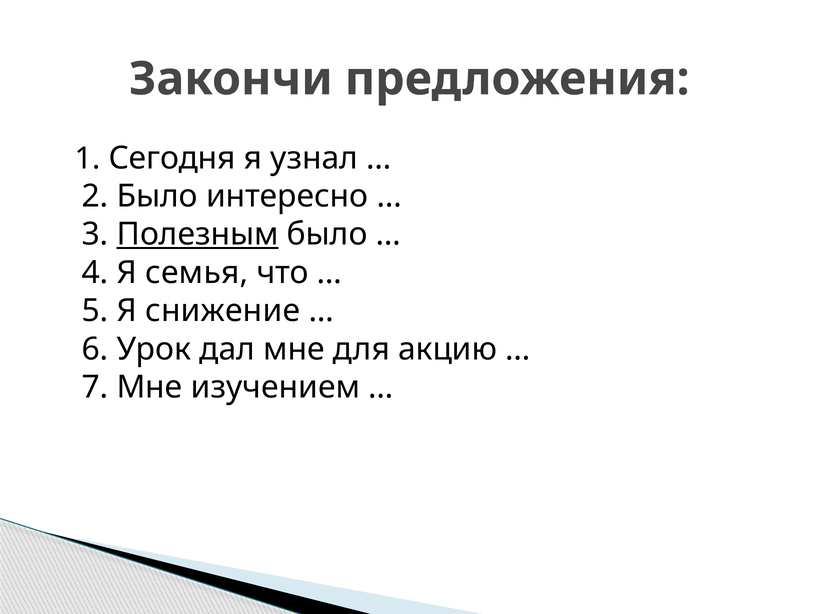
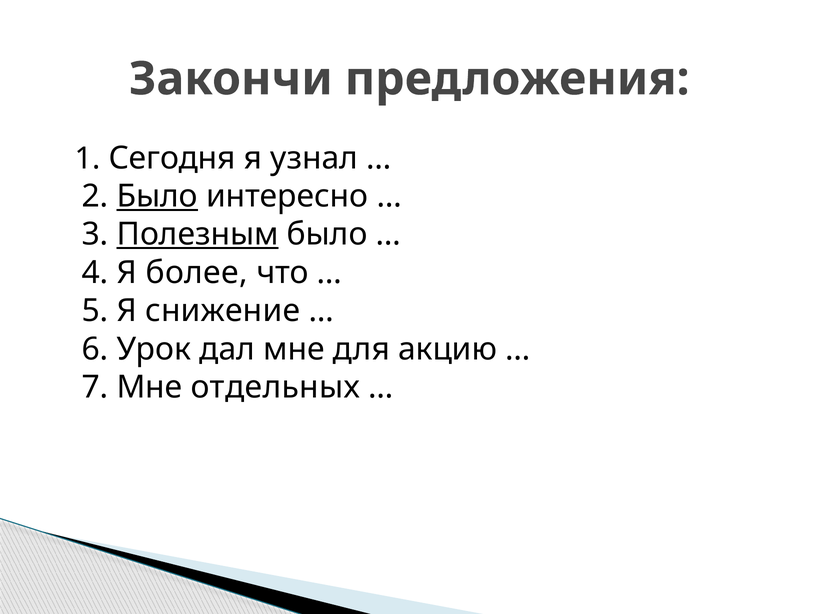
Было underline: none -> present (157, 196)
семья: семья -> более (197, 273)
изучением: изучением -> отдельных (275, 388)
